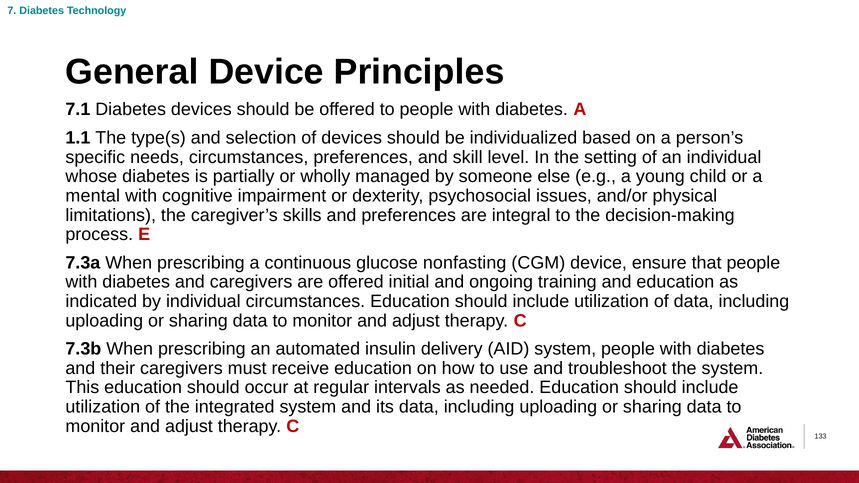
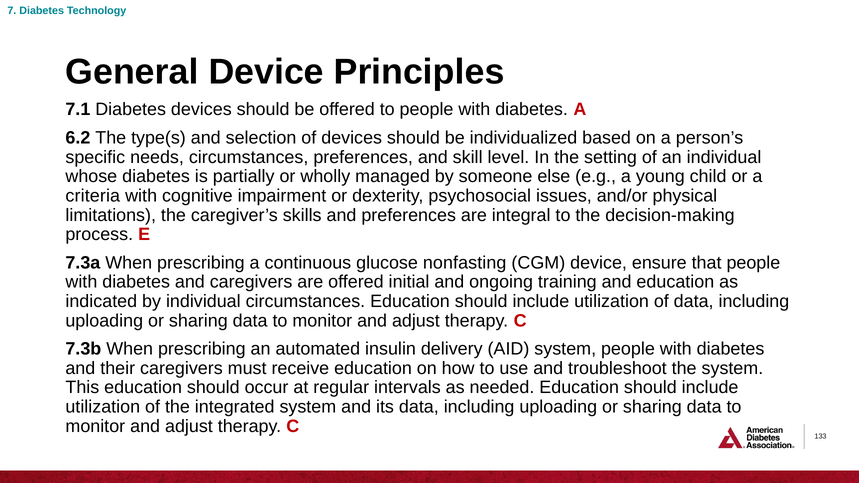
1.1: 1.1 -> 6.2 (78, 138)
mental: mental -> criteria (93, 196)
